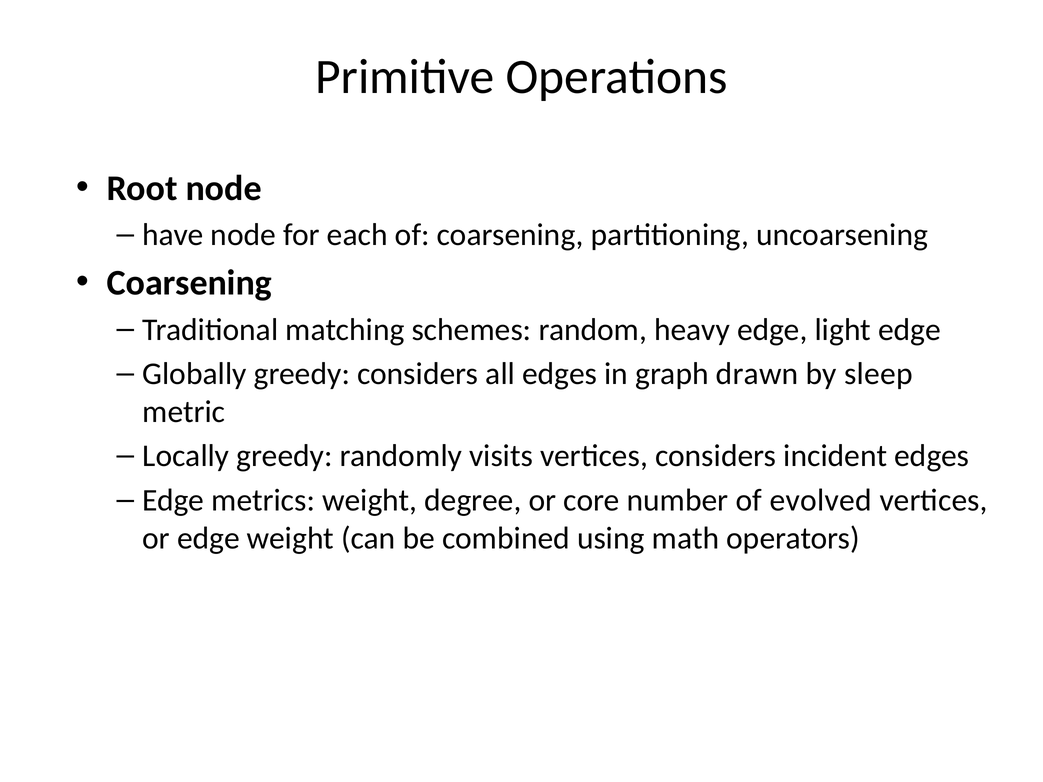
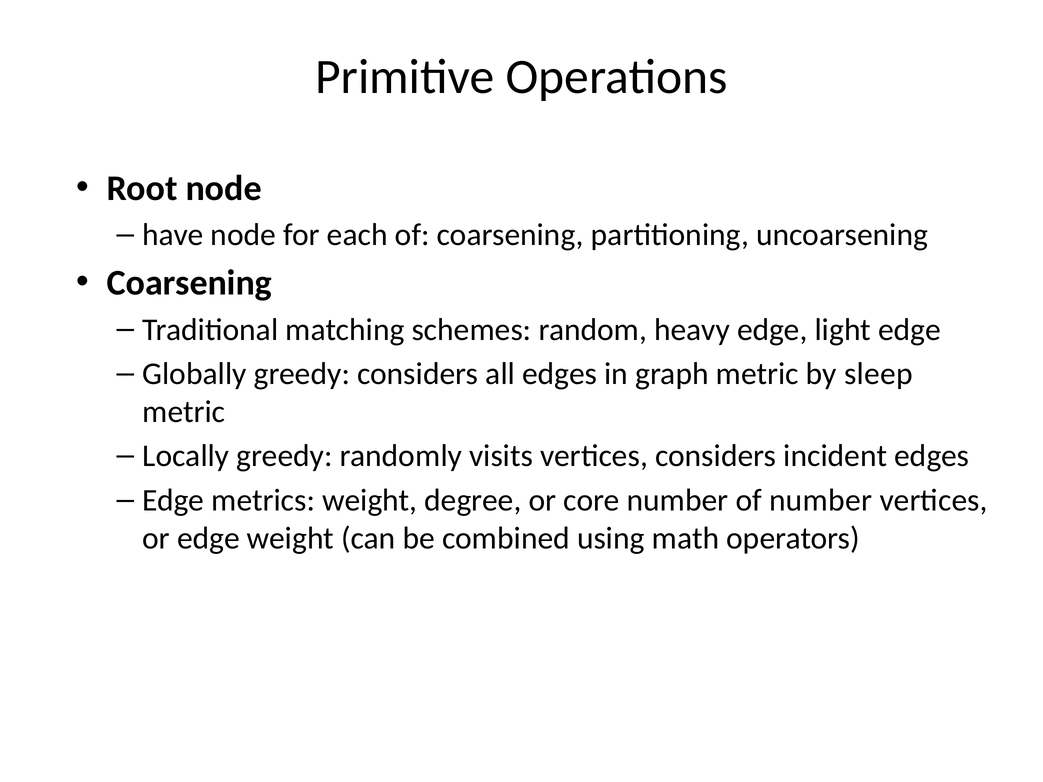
graph drawn: drawn -> metric (757, 374)
of evolved: evolved -> number (821, 500)
